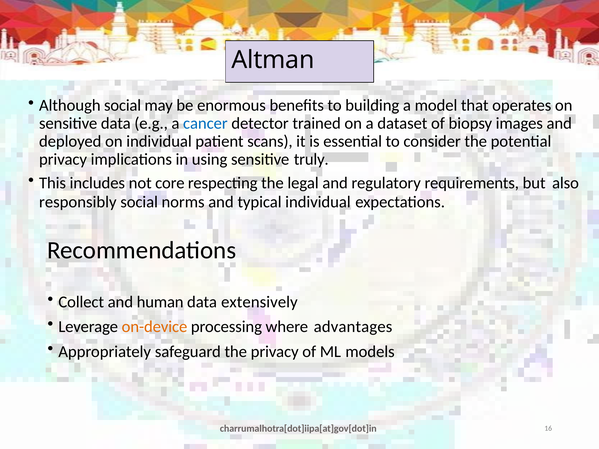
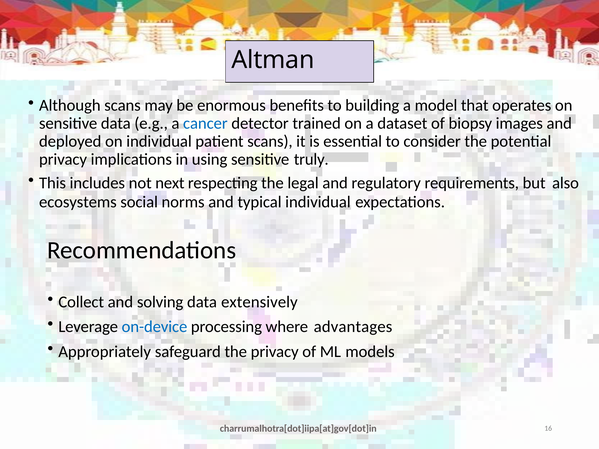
Although social: social -> scans (123, 105)
core: core -> next (170, 183)
responsibly: responsibly -> ecosystems (78, 202)
human: human -> solving (160, 302)
on-device colour: orange -> blue (154, 327)
